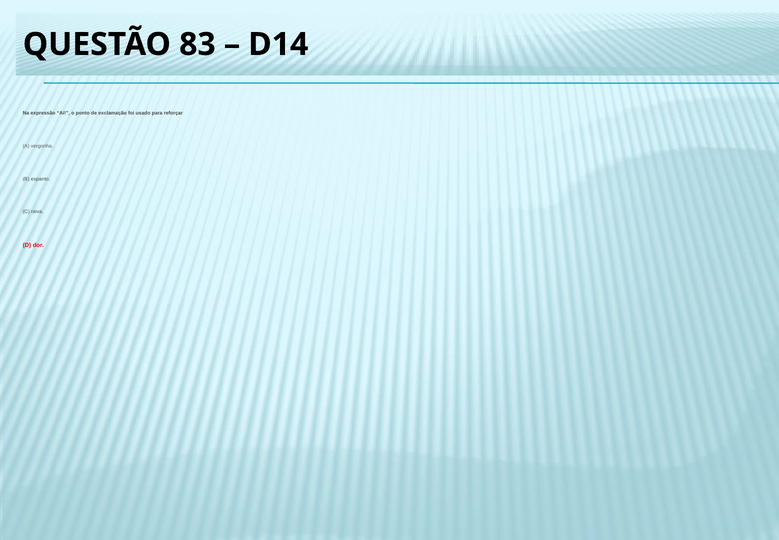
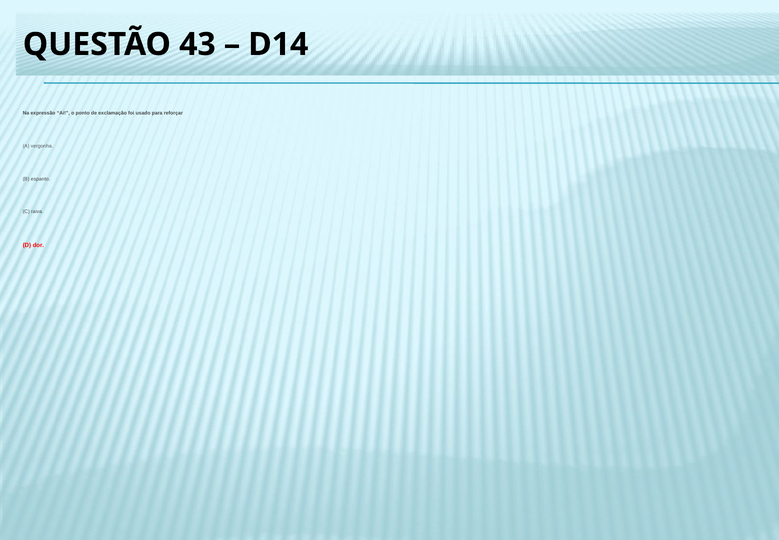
83: 83 -> 43 (197, 44)
